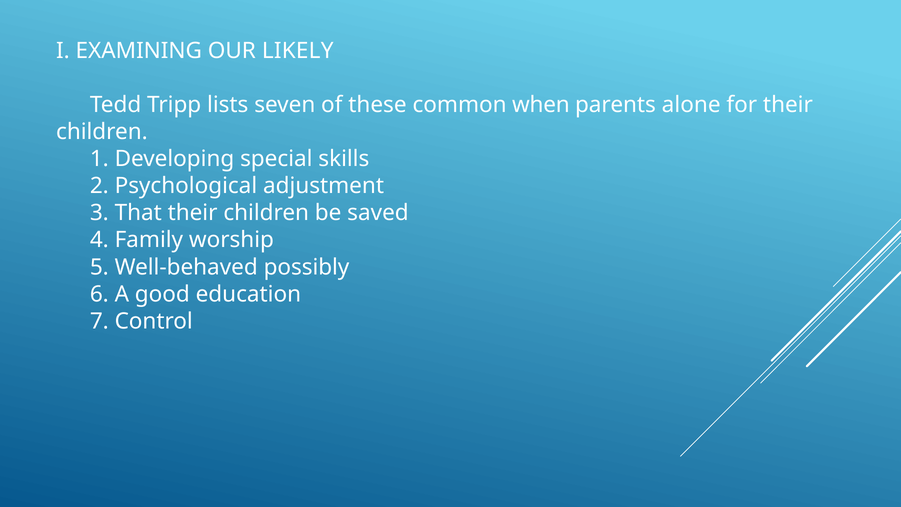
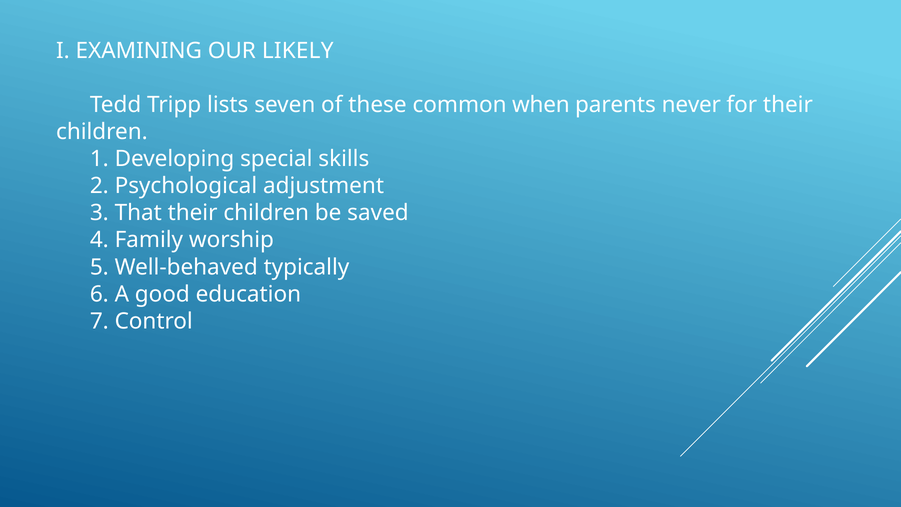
alone: alone -> never (691, 105)
possibly: possibly -> typically (306, 267)
